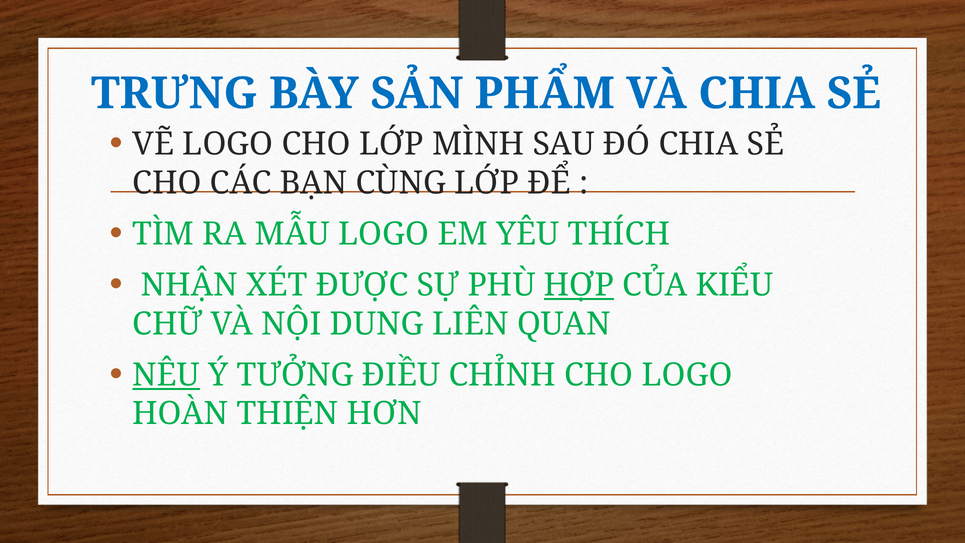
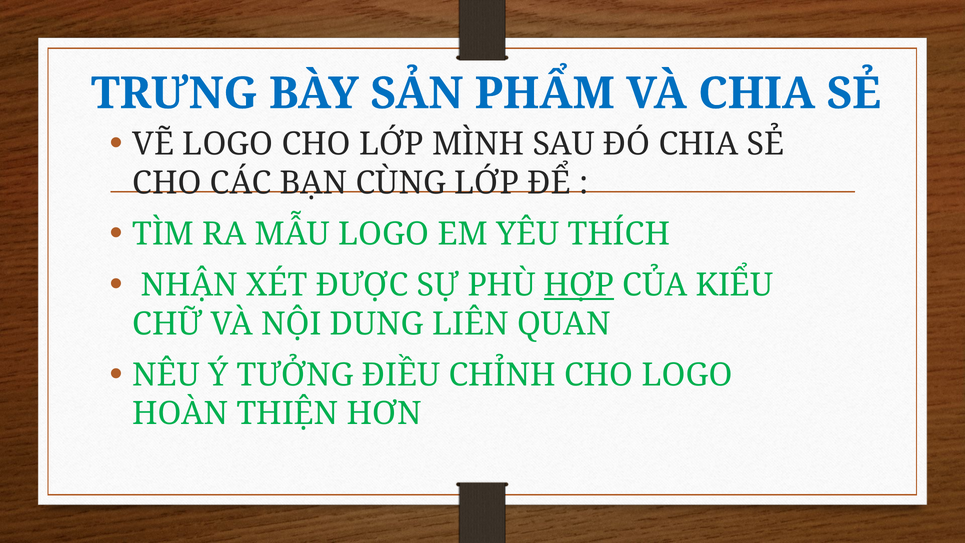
NÊU underline: present -> none (166, 375)
